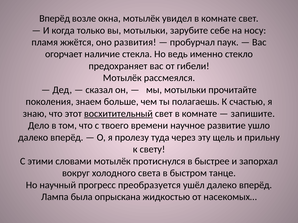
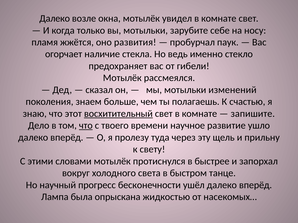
Вперёд: Вперёд -> Далеко (55, 18)
прочитайте: прочитайте -> изменений (232, 90)
что underline: none -> present (86, 126)
преобразуется: преобразуется -> бесконечности (149, 185)
